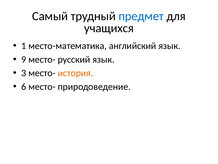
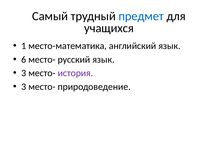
9: 9 -> 6 (24, 59)
история colour: orange -> purple (75, 73)
6: 6 -> 3 (24, 86)
